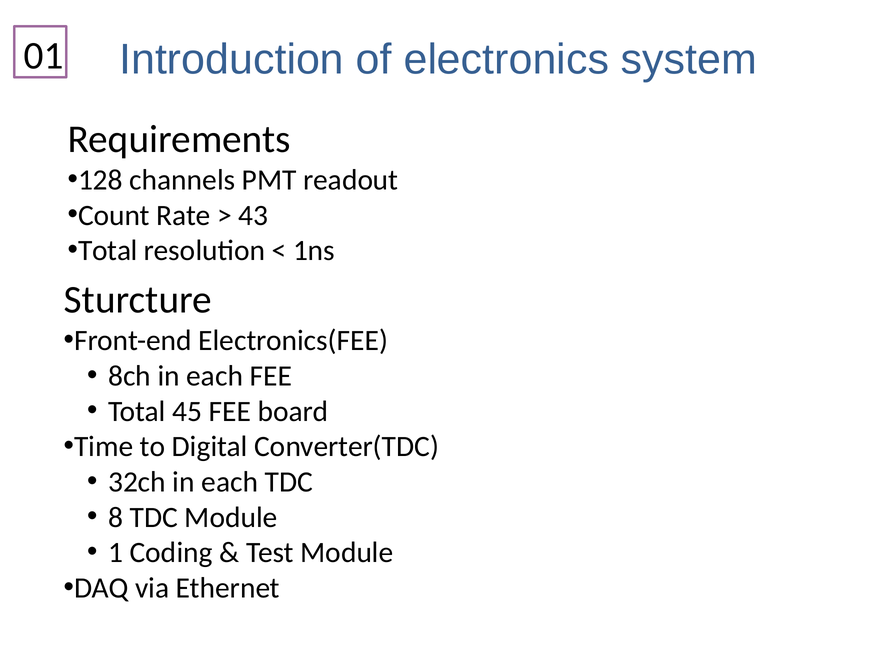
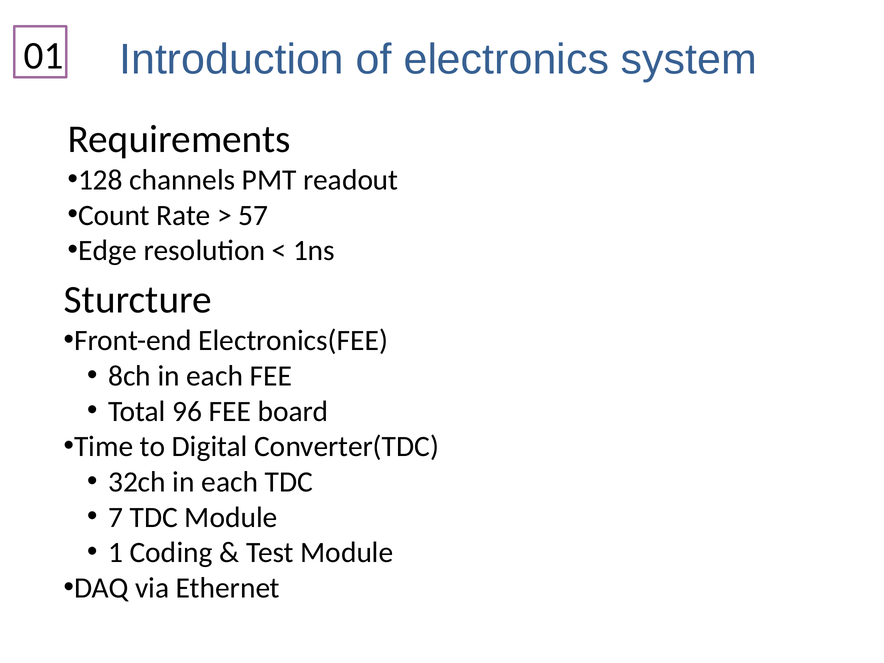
43: 43 -> 57 (253, 215)
Total: Total -> Edge (108, 251)
45: 45 -> 96 (187, 411)
8: 8 -> 7 (116, 517)
